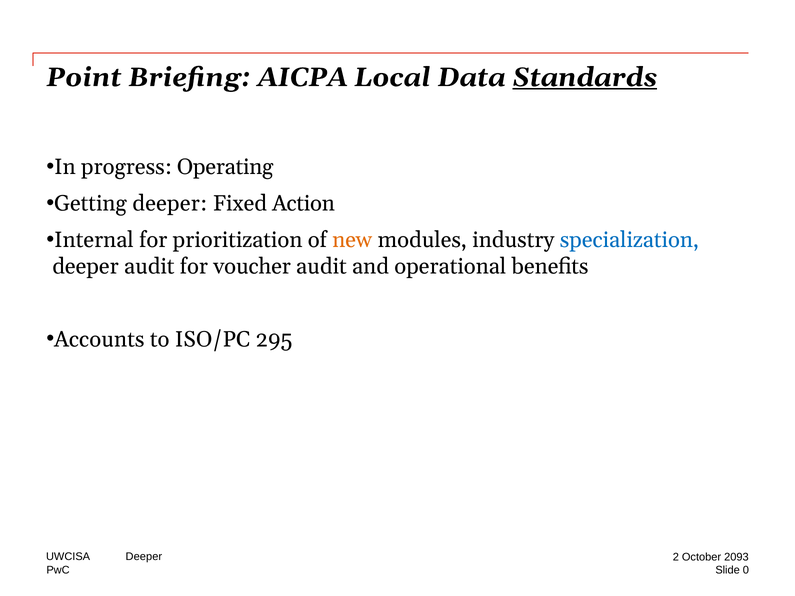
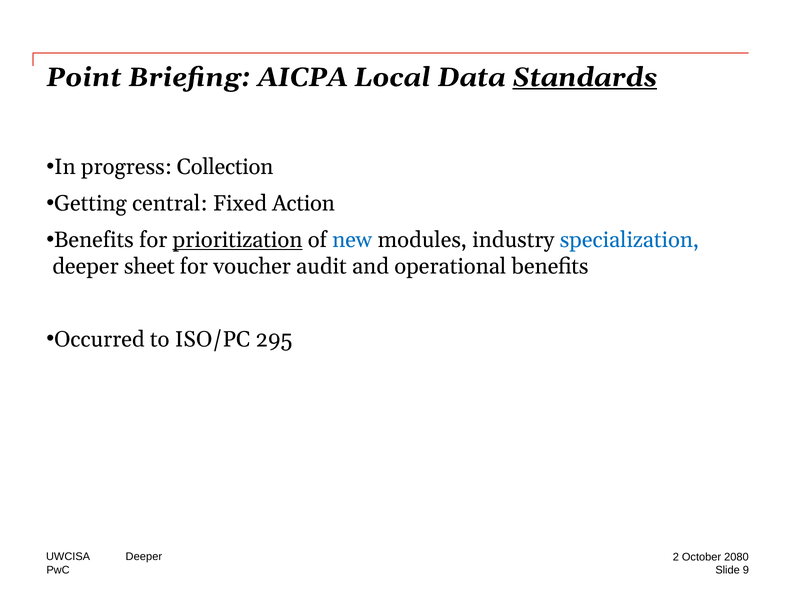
Operating: Operating -> Collection (225, 167)
Getting deeper: deeper -> central (170, 204)
Internal: Internal -> Benefits (94, 240)
prioritization underline: none -> present (238, 240)
new colour: orange -> blue (352, 240)
deeper audit: audit -> sheet (149, 267)
Accounts: Accounts -> Occurred (99, 340)
2093: 2093 -> 2080 (736, 557)
0: 0 -> 9 (746, 571)
